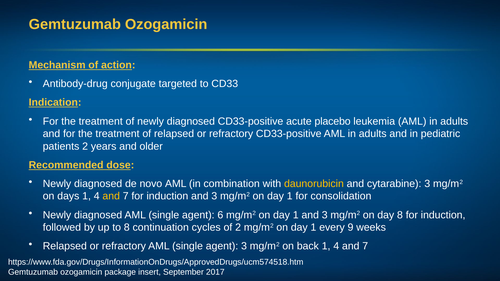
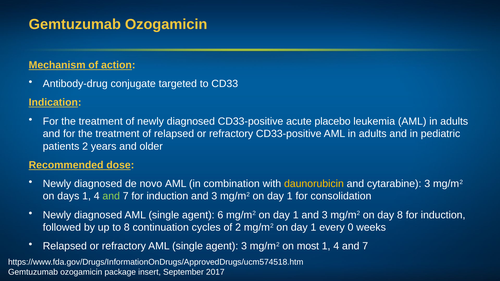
and colour: yellow -> light green (111, 196)
9: 9 -> 0 (351, 228)
back: back -> most (308, 246)
